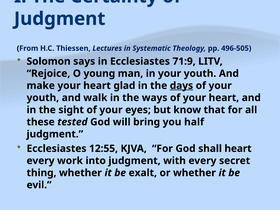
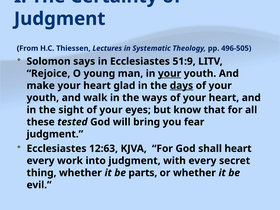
71:9: 71:9 -> 51:9 (184, 61)
your underline: none -> present (170, 73)
half: half -> fear (194, 122)
12:55: 12:55 -> 12:63 (104, 149)
exalt: exalt -> parts (143, 173)
